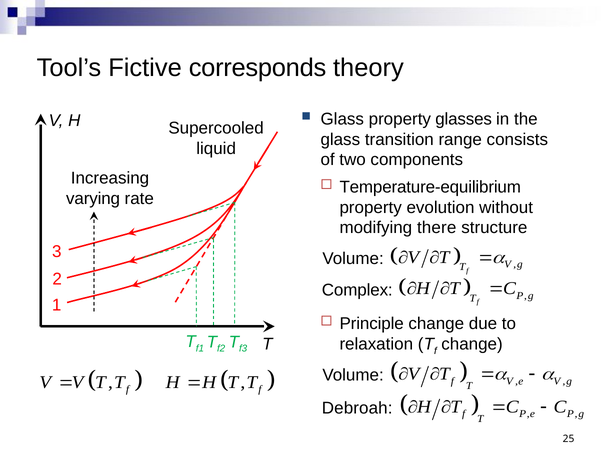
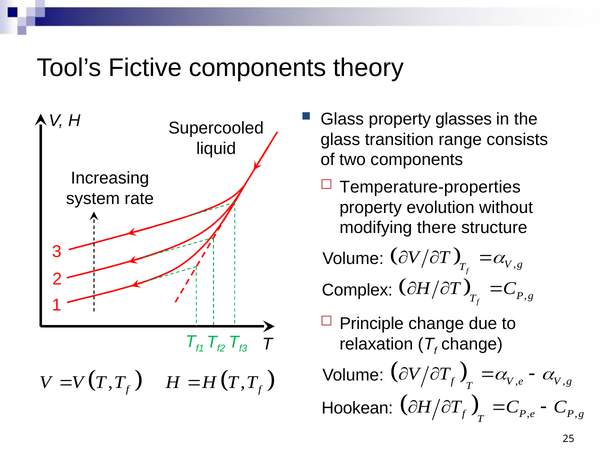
Fictive corresponds: corresponds -> components (257, 68)
Temperature-equilibrium: Temperature-equilibrium -> Temperature-properties (430, 187)
varying: varying -> system (93, 198)
Debroah: Debroah -> Hookean (357, 407)
